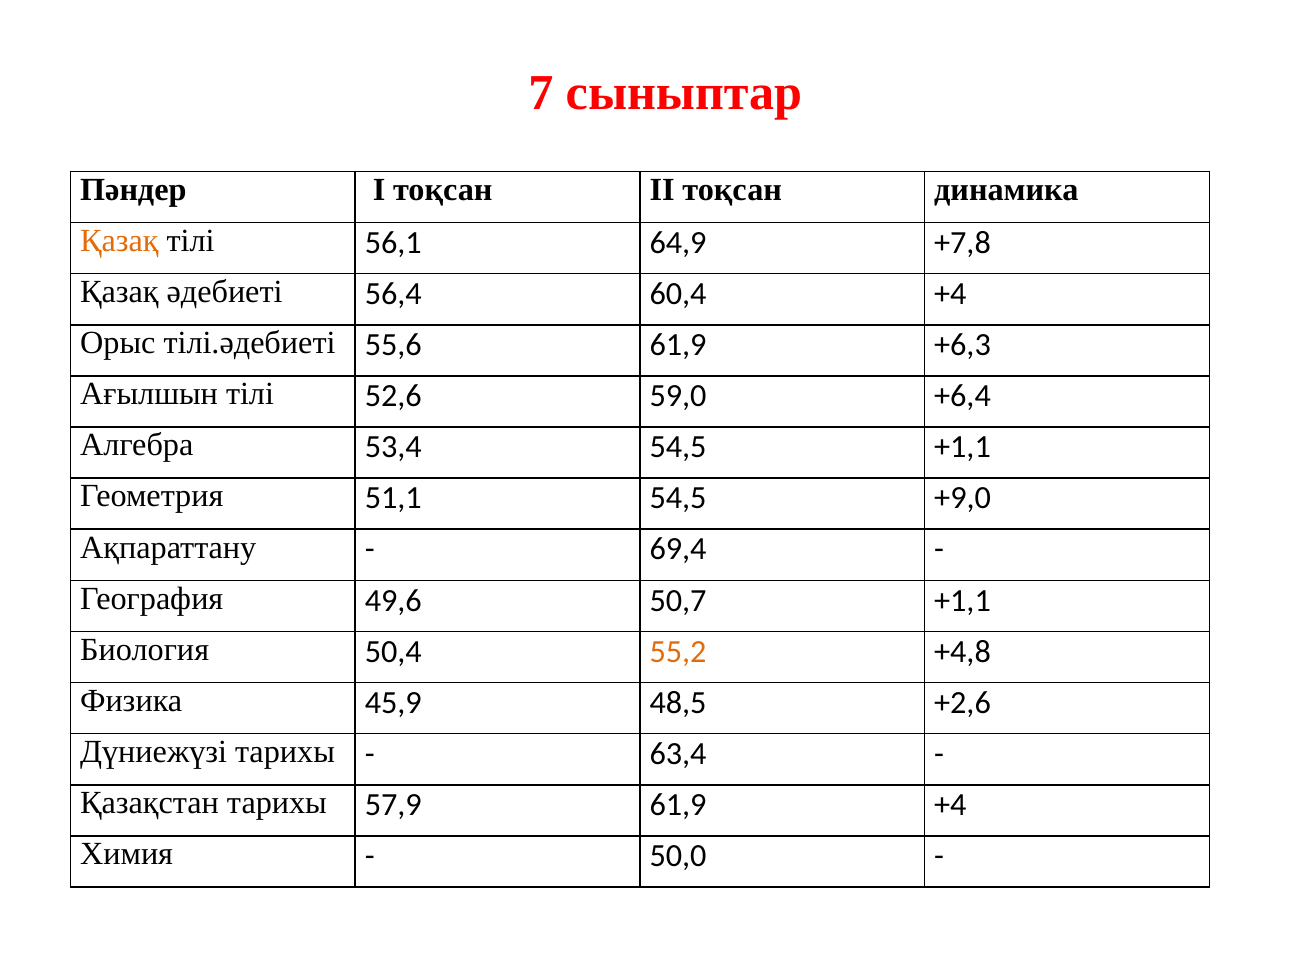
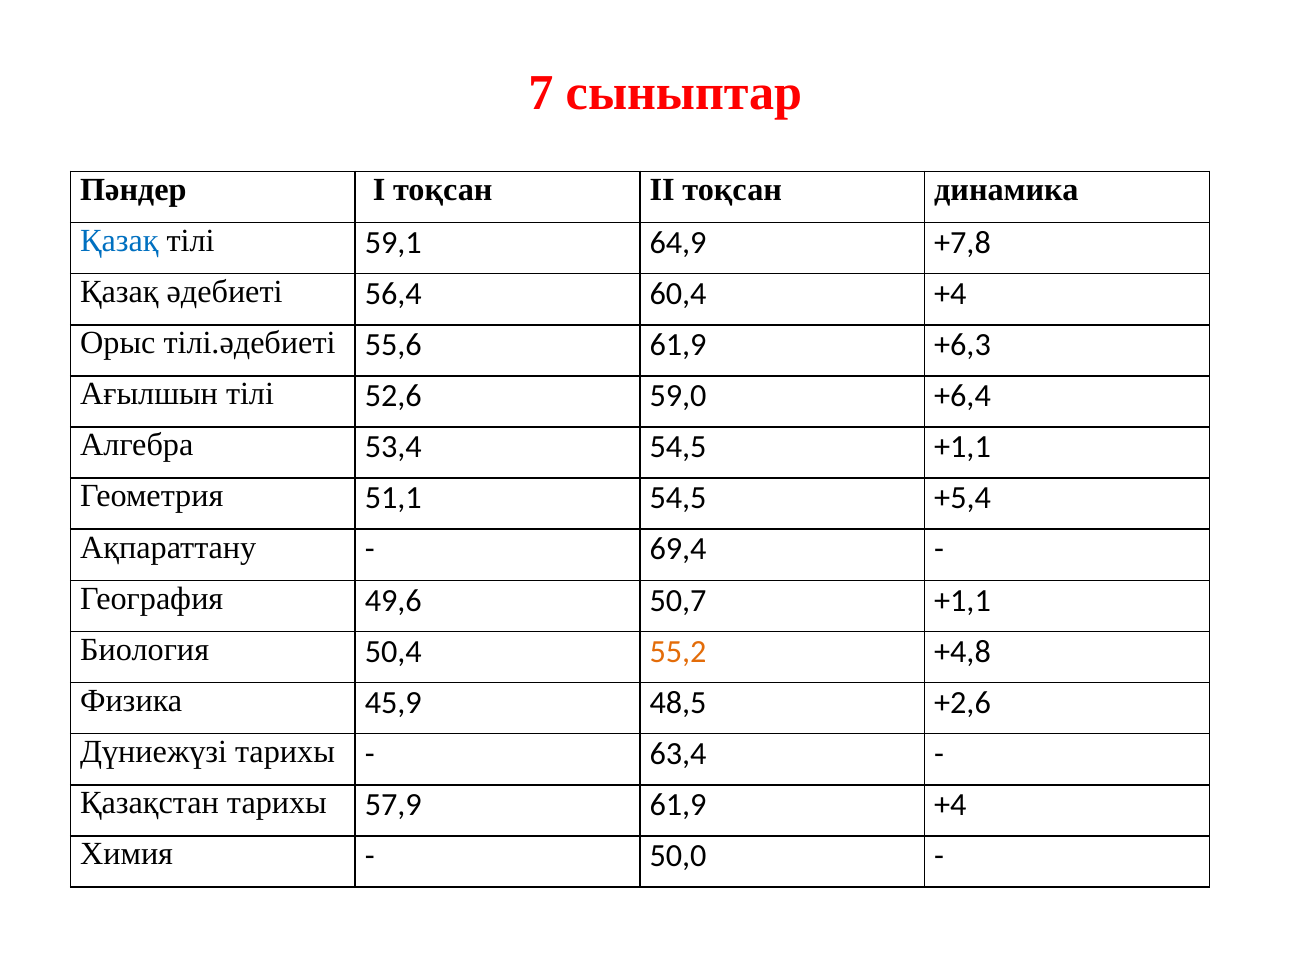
Қазақ colour: orange -> blue (119, 241)
56,1: 56,1 -> 59,1 (393, 242)
+9,0: +9,0 -> +5,4 (963, 498)
